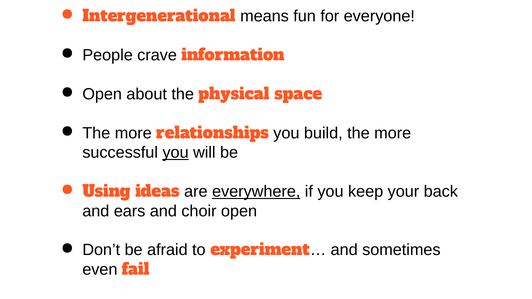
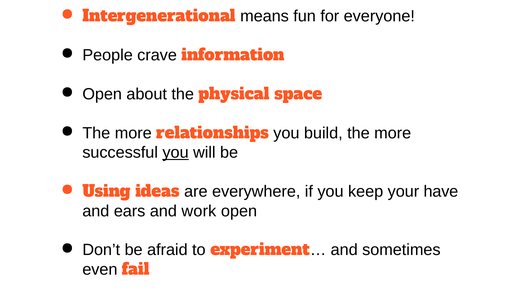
everywhere underline: present -> none (256, 192)
back: back -> have (441, 192)
choir: choir -> work (199, 211)
